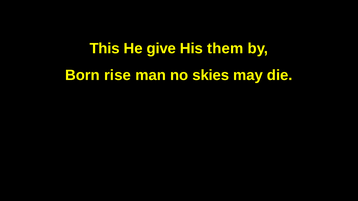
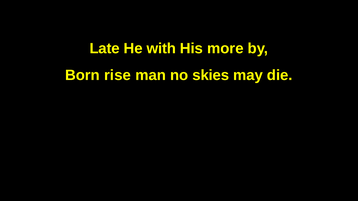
This: This -> Late (105, 48)
give: give -> with (161, 48)
them: them -> more (225, 48)
